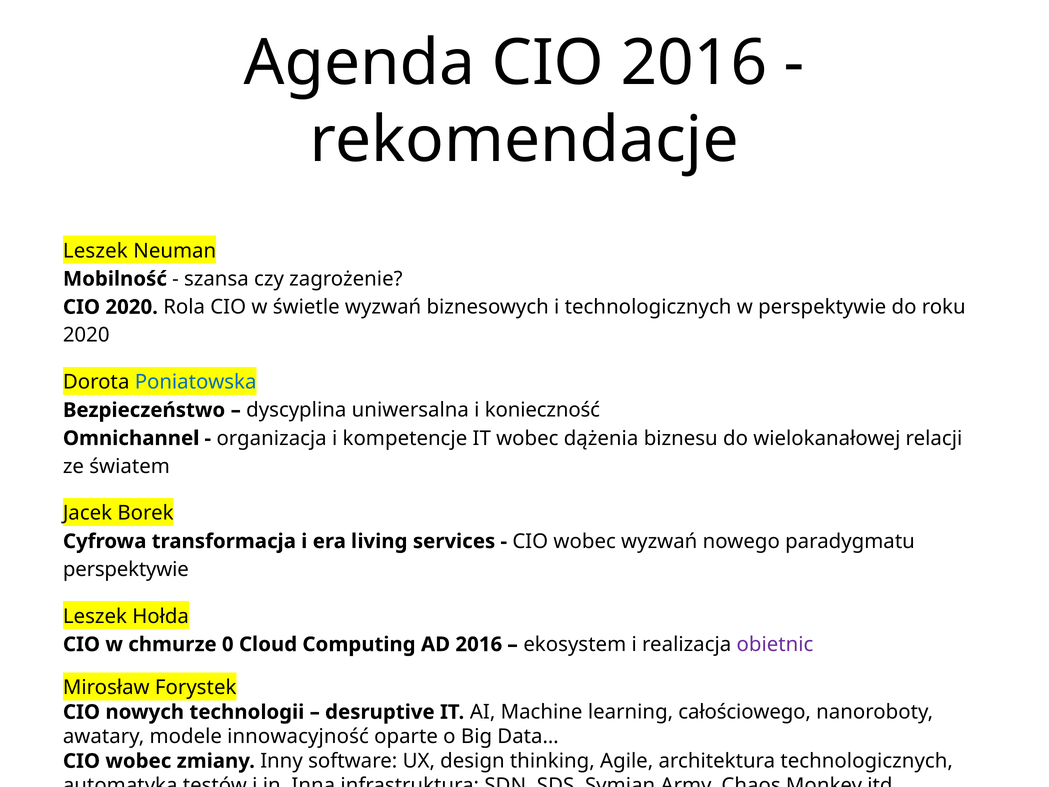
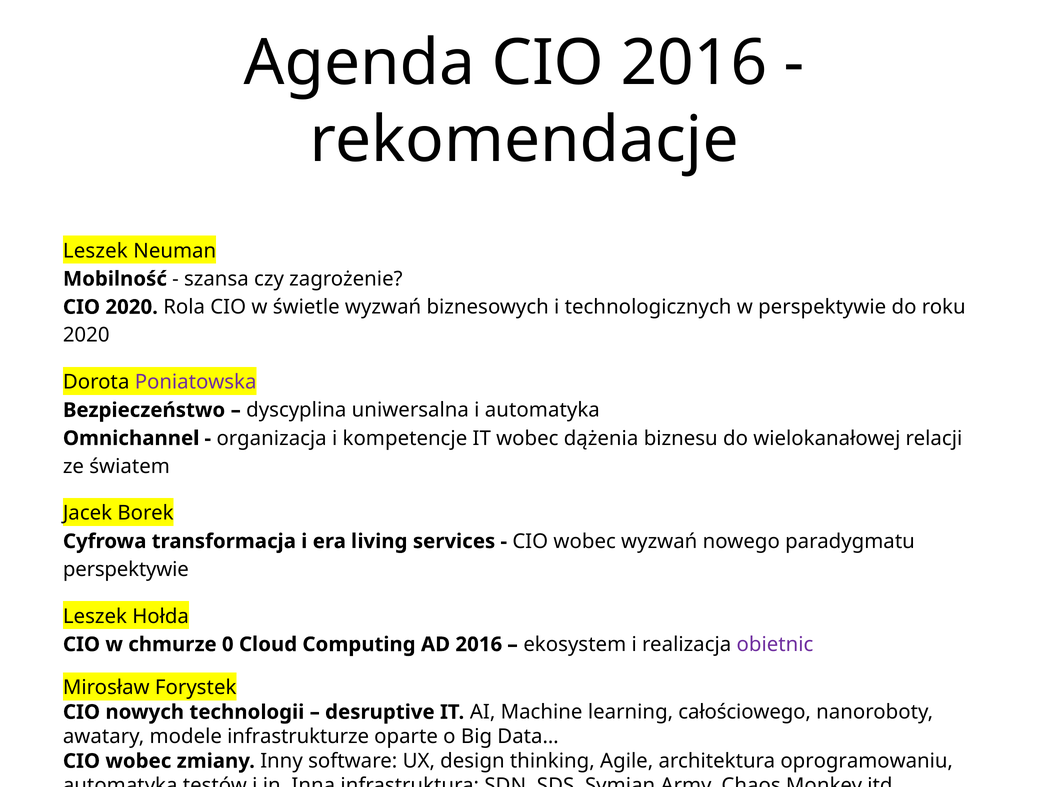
Poniatowska colour: blue -> purple (196, 382)
i konieczność: konieczność -> automatyka (542, 410)
innowacyjność: innowacyjność -> infrastrukturze (298, 736)
architektura technologicznych: technologicznych -> oprogramowaniu (867, 761)
